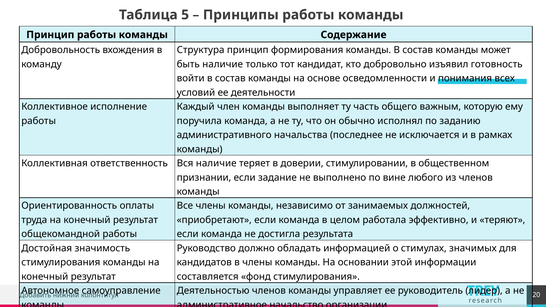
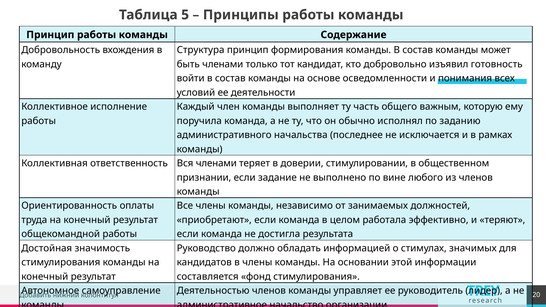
быть наличие: наличие -> членами (223, 64)
Вся наличие: наличие -> членами (216, 163)
